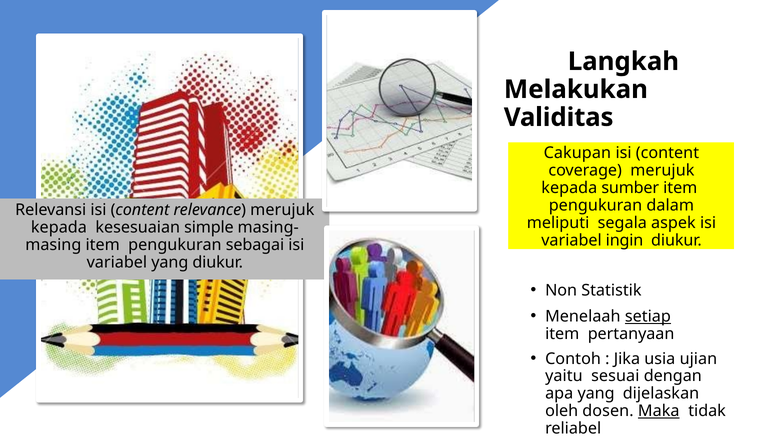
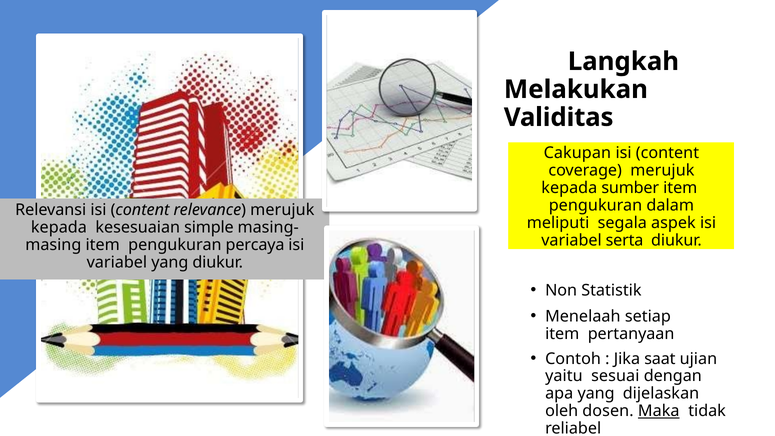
ingin: ingin -> serta (625, 240)
sebagai: sebagai -> percaya (255, 245)
setiap underline: present -> none (648, 316)
usia: usia -> saat (660, 359)
